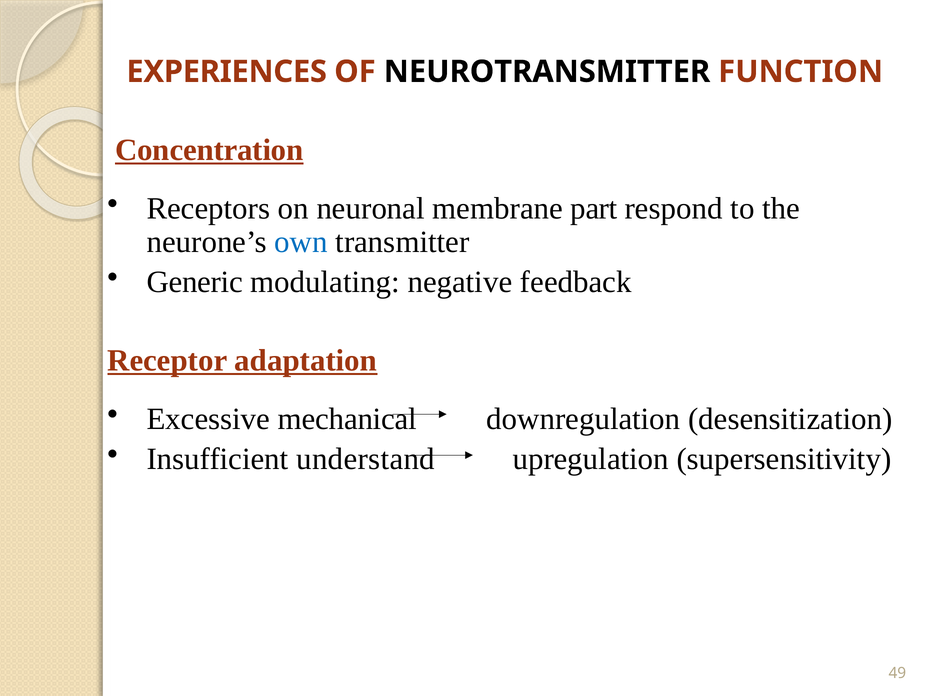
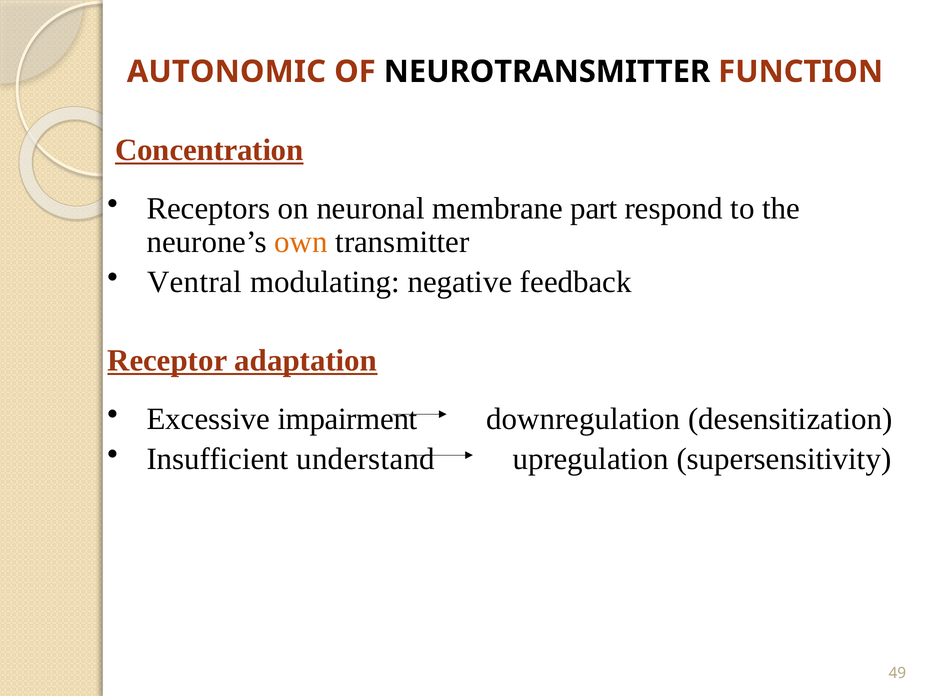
EXPERIENCES: EXPERIENCES -> AUTONOMIC (226, 72)
own colour: blue -> orange (301, 242)
Generic: Generic -> Ventral (194, 282)
mechanical: mechanical -> impairment (347, 419)
